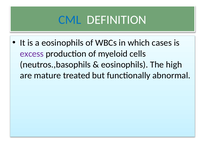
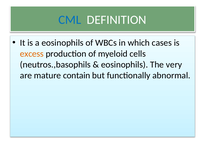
excess colour: purple -> orange (32, 54)
high: high -> very (174, 65)
treated: treated -> contain (77, 76)
